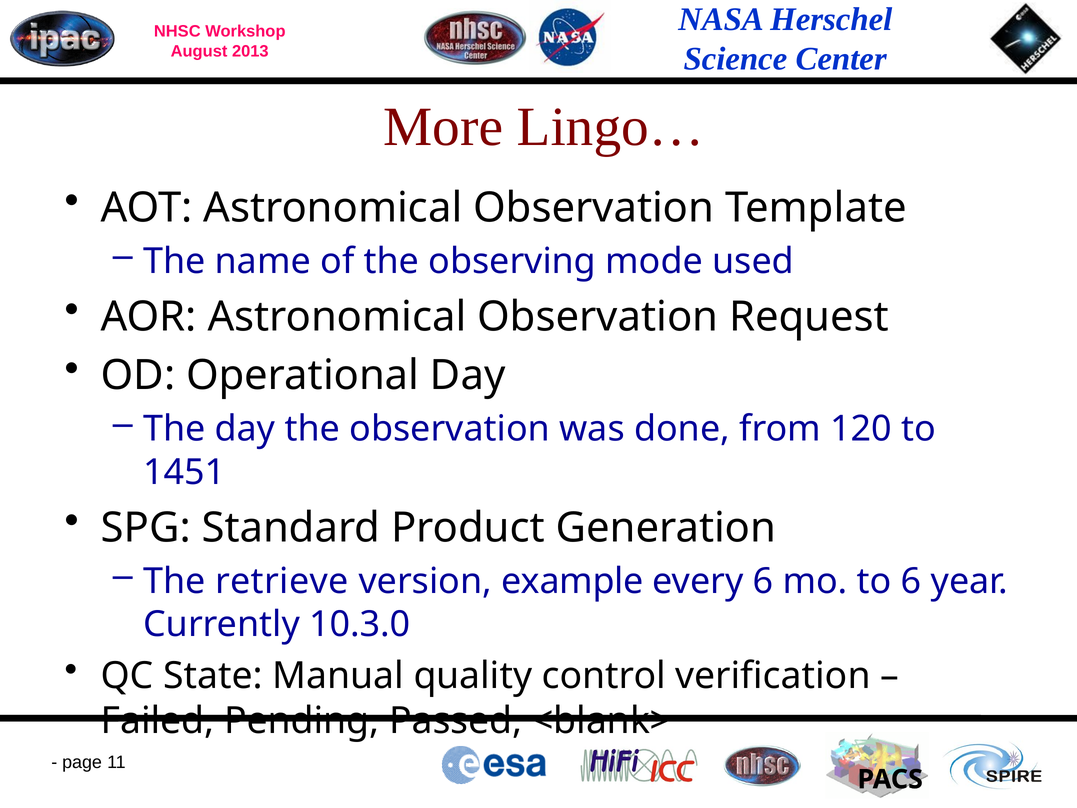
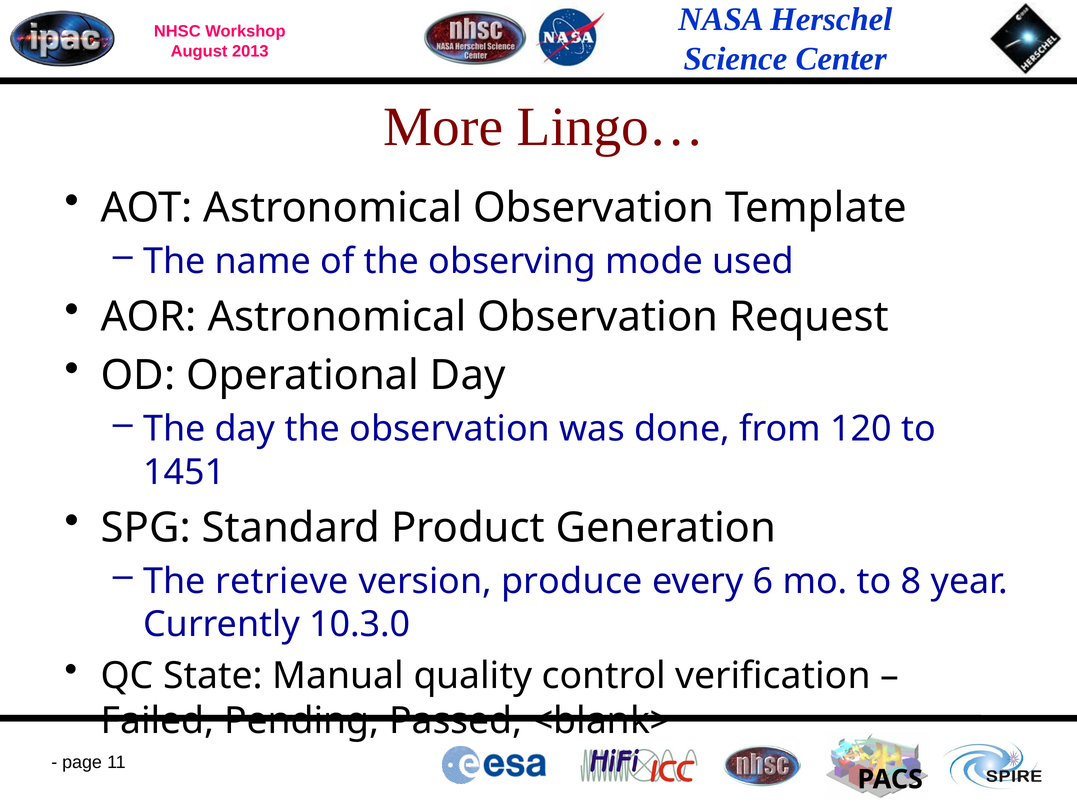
example: example -> produce (572, 581)
to 6: 6 -> 8 (911, 581)
